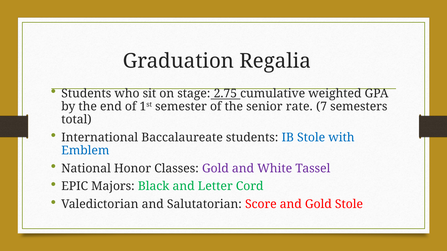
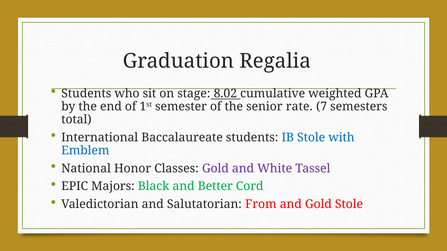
2.75: 2.75 -> 8.02 (225, 94)
Letter: Letter -> Better (215, 187)
Score: Score -> From (261, 204)
